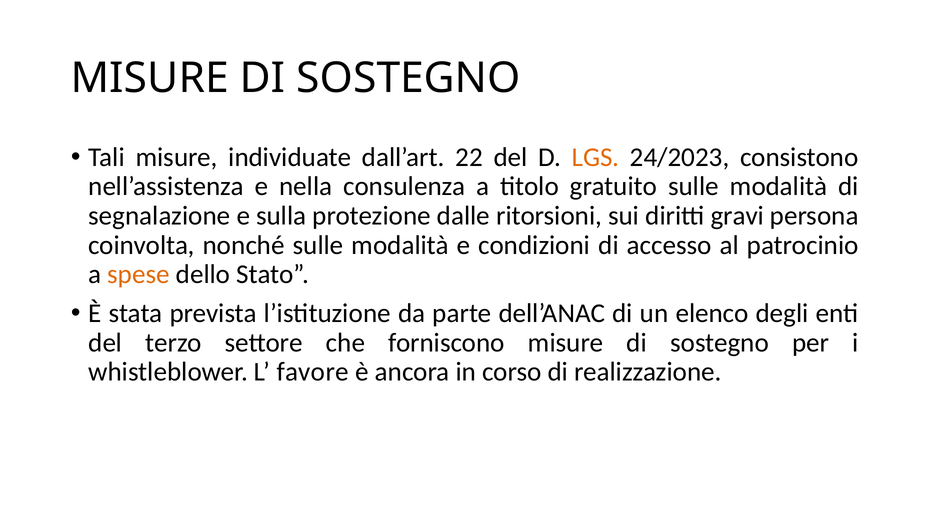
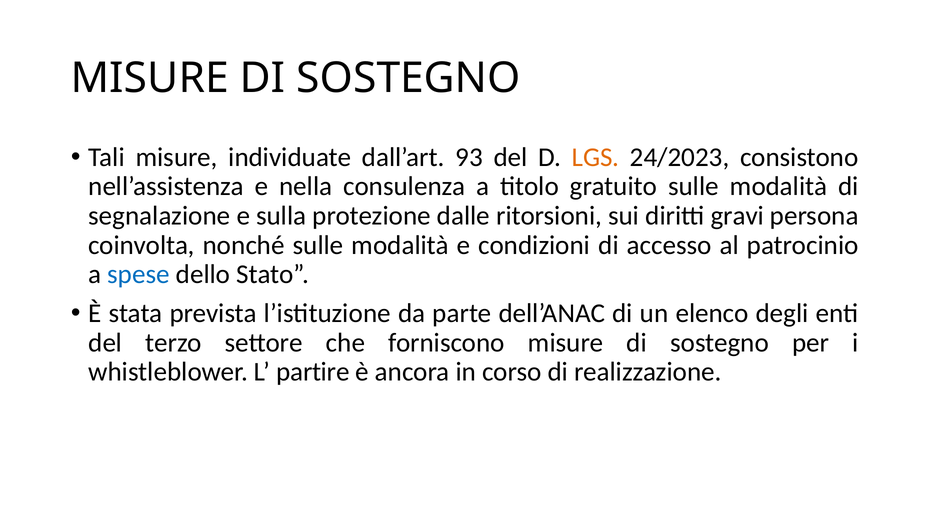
22: 22 -> 93 (469, 157)
spese colour: orange -> blue (139, 274)
favore: favore -> partire (313, 372)
